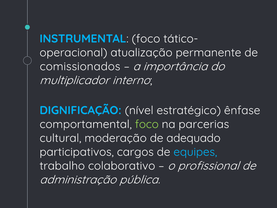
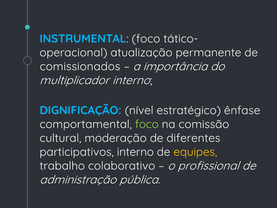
parcerias: parcerias -> comissão (204, 124)
adequado: adequado -> diferentes (193, 138)
participativos cargos: cargos -> interno (135, 152)
equipes colour: light blue -> yellow (195, 152)
